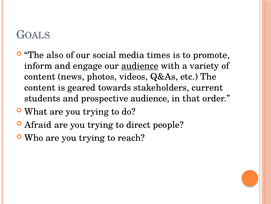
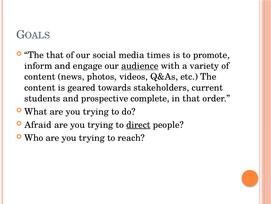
The also: also -> that (55, 55)
prospective audience: audience -> complete (150, 98)
direct underline: none -> present (138, 124)
